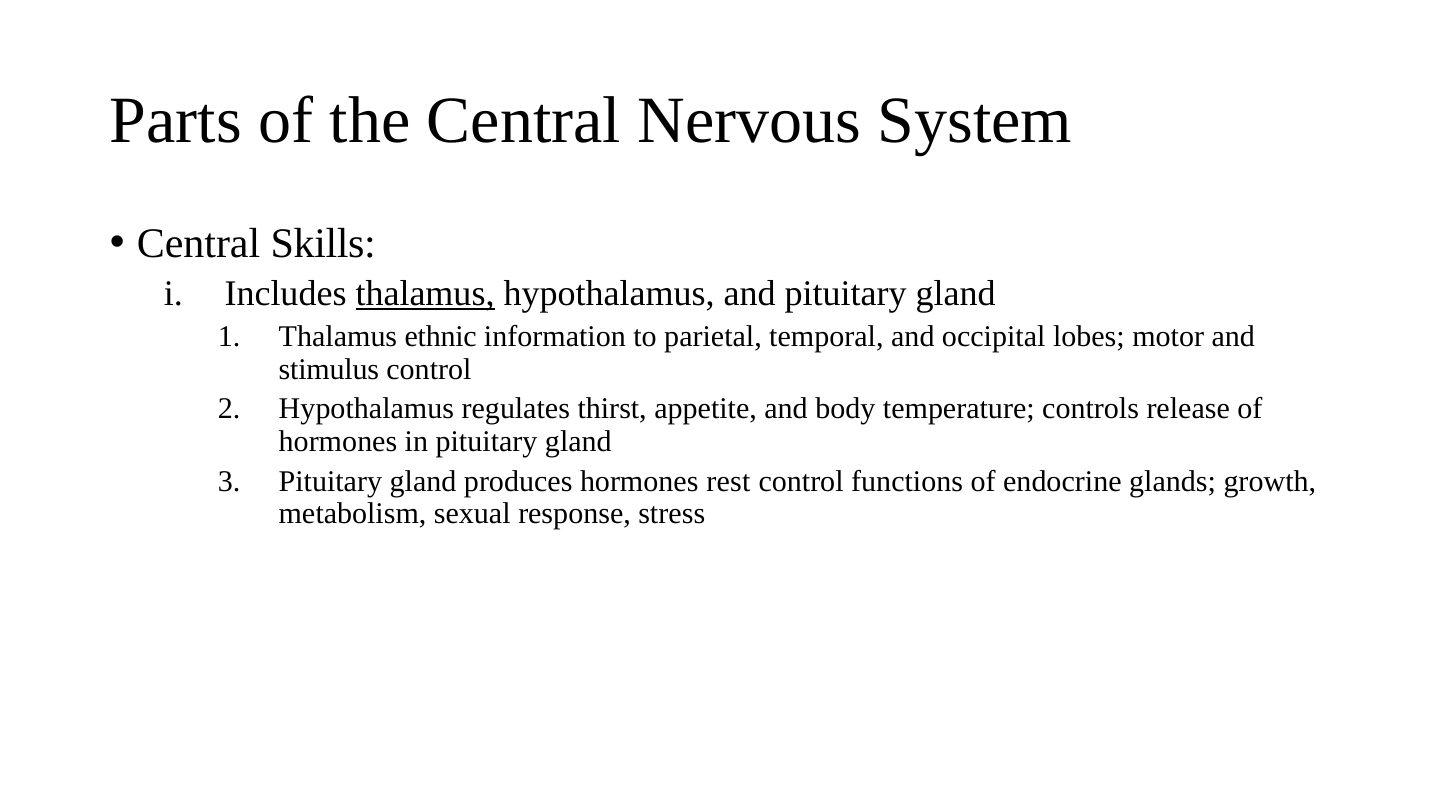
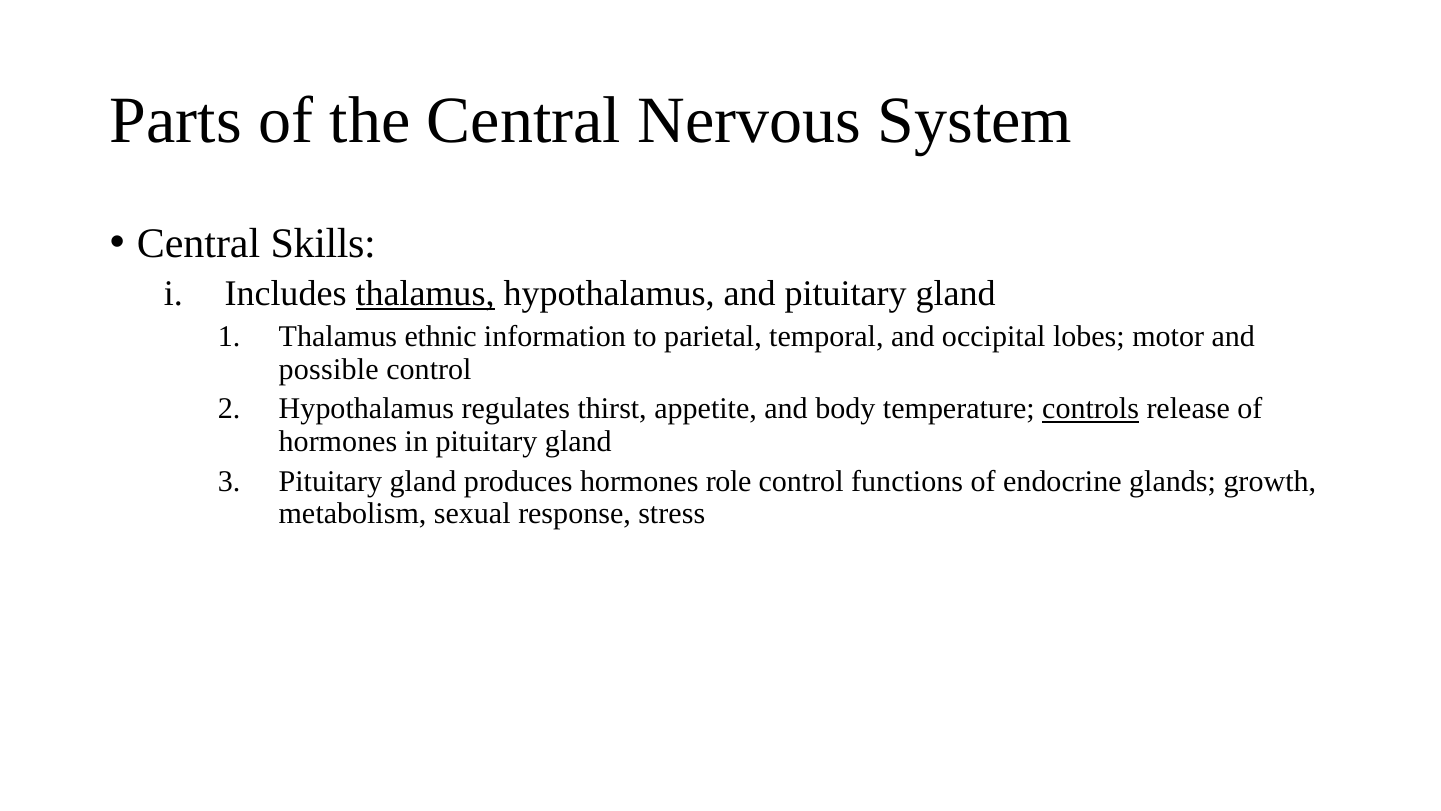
stimulus: stimulus -> possible (329, 369)
controls underline: none -> present (1091, 409)
rest: rest -> role (729, 481)
